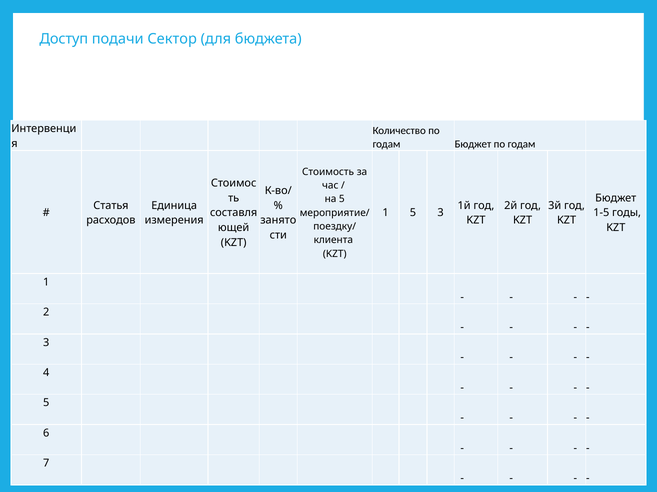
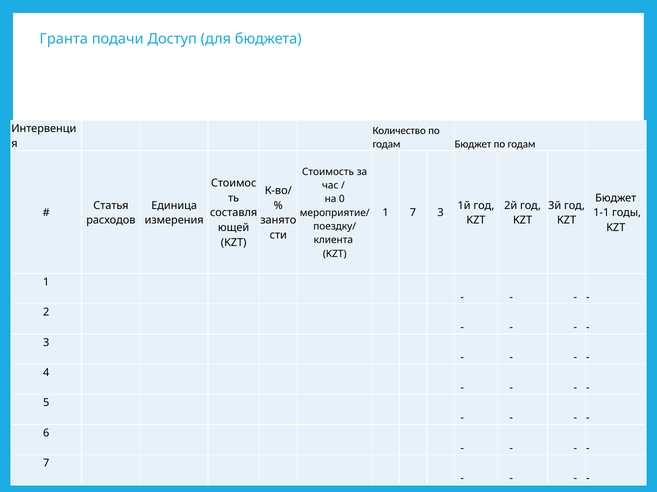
Доступ: Доступ -> Гранта (64, 39)
Сектор: Сектор -> Доступ (172, 39)
на 5: 5 -> 0 (342, 199)
1 5: 5 -> 7 (413, 213)
1-5: 1-5 -> 1-1 (601, 213)
